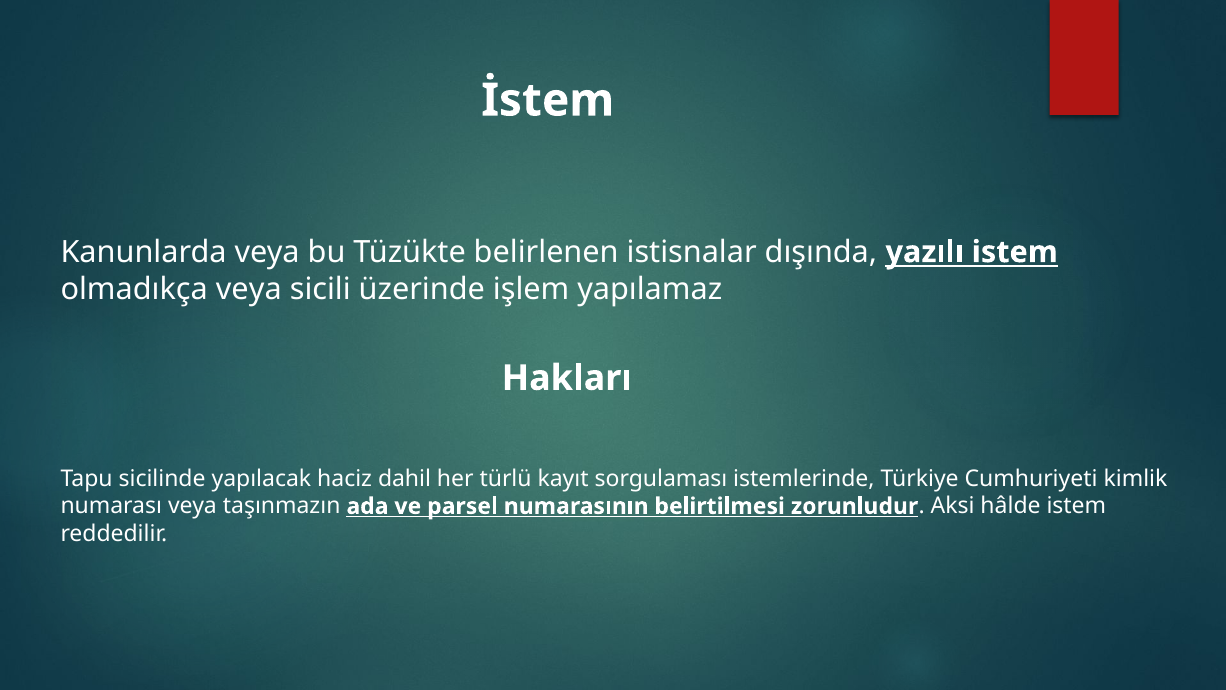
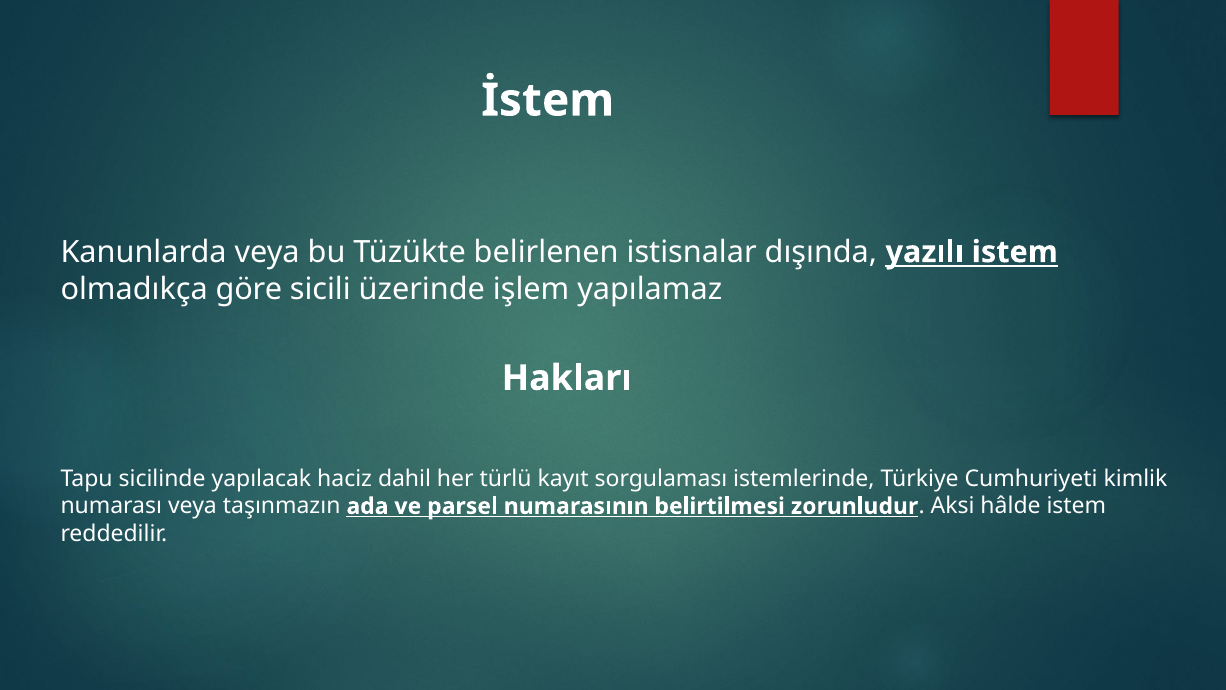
olmadıkça veya: veya -> göre (249, 289)
